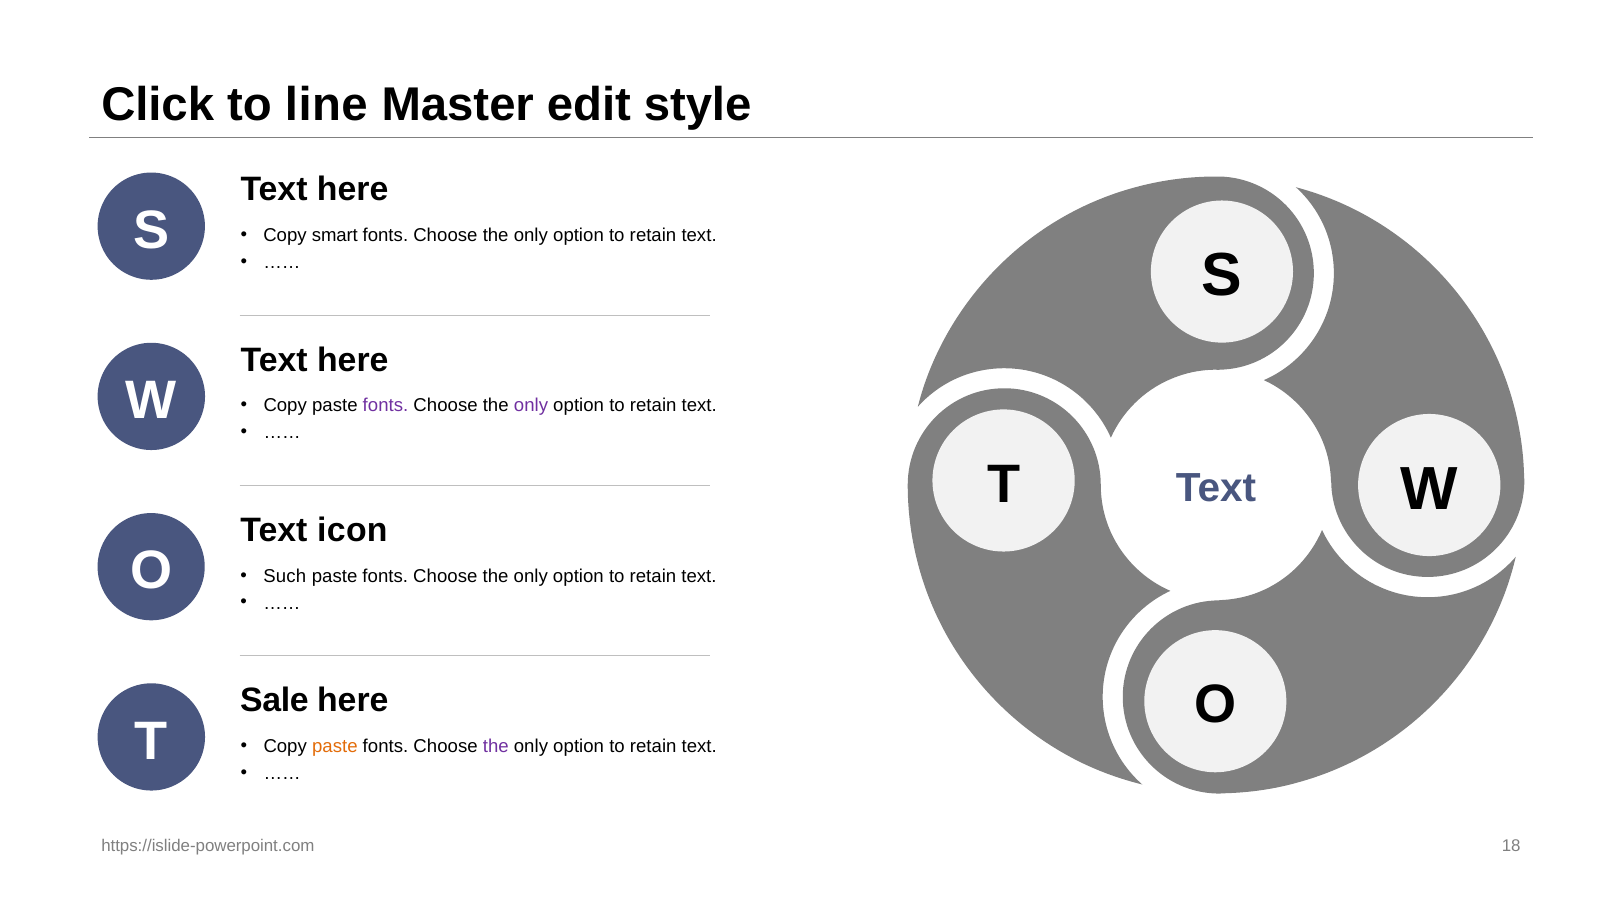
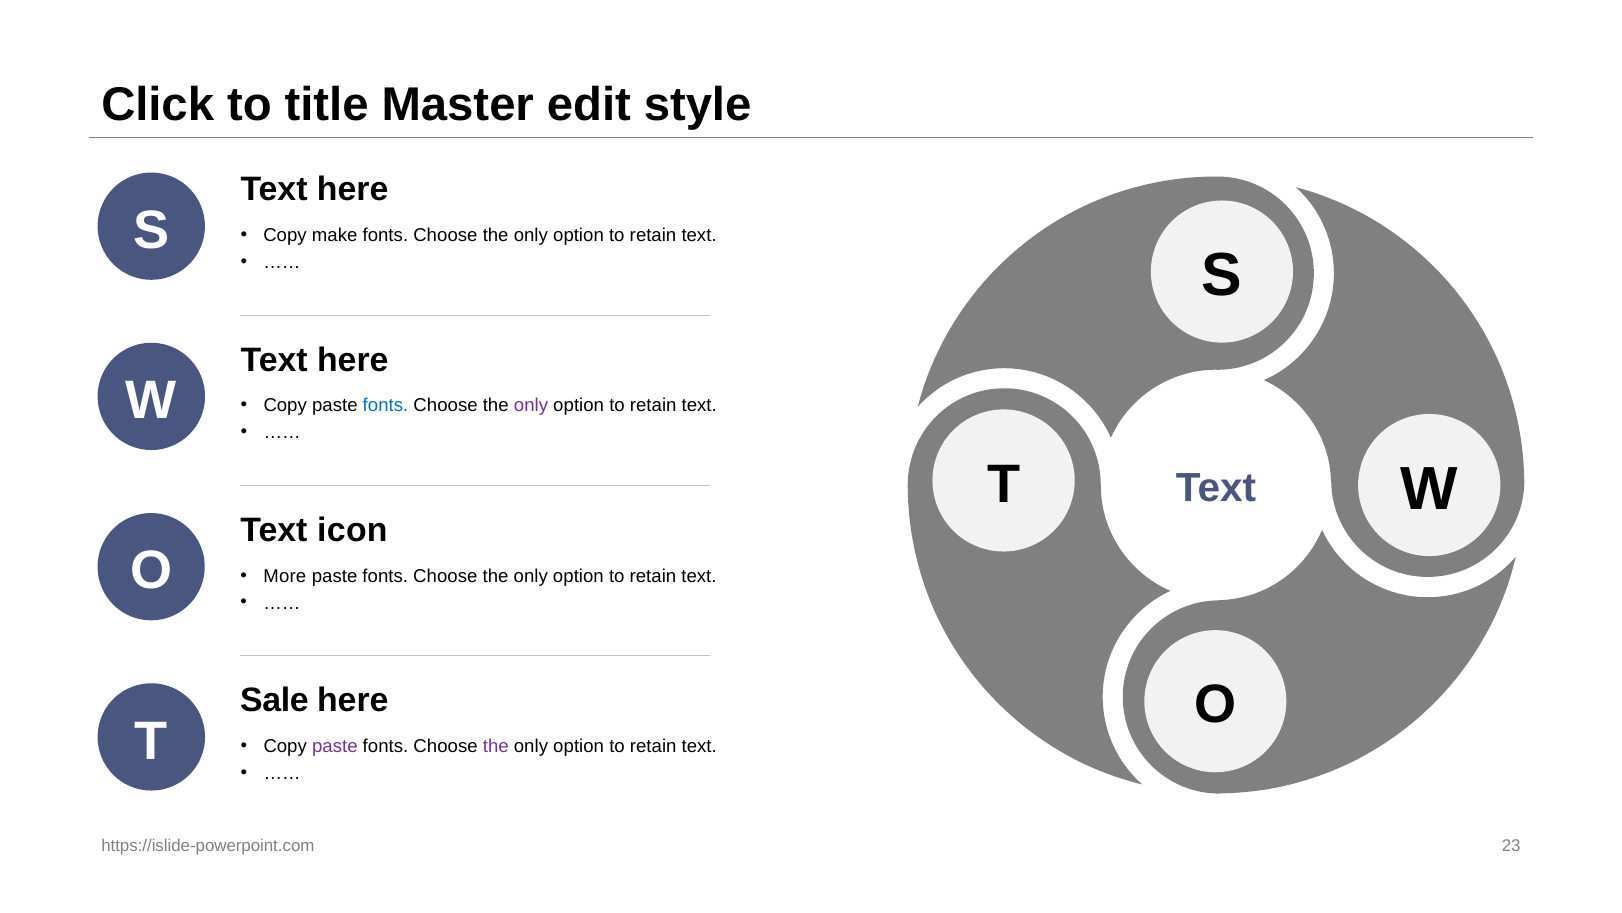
line: line -> title (327, 105)
smart: smart -> make (335, 235)
fonts colour: purple -> blue (385, 406)
Such: Such -> More (285, 576)
paste colour: orange -> purple (335, 746)
18: 18 -> 23 (1511, 845)
